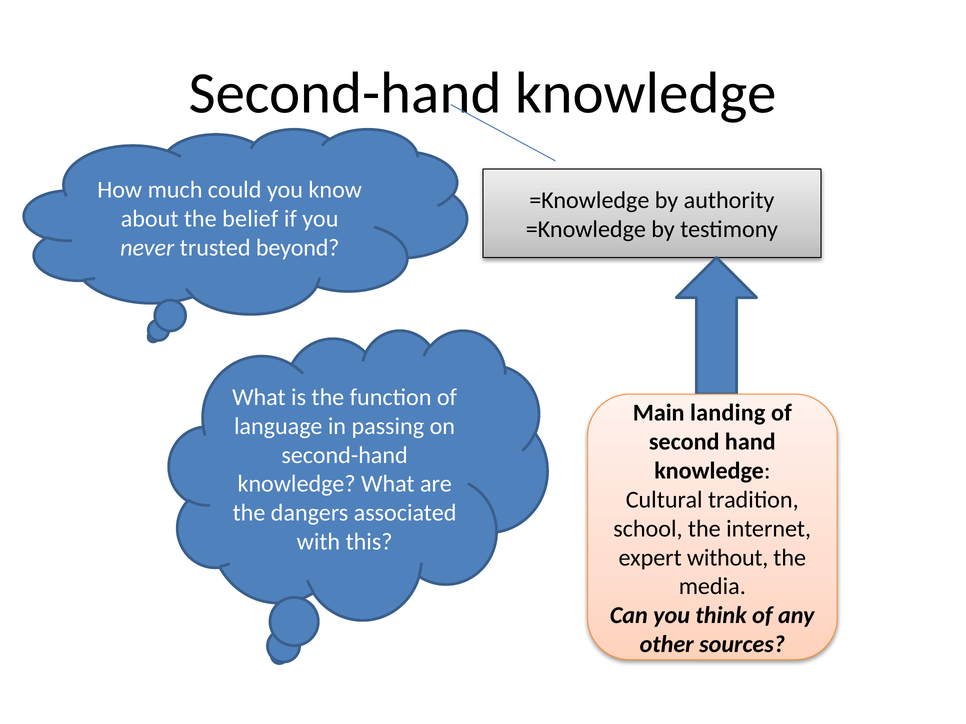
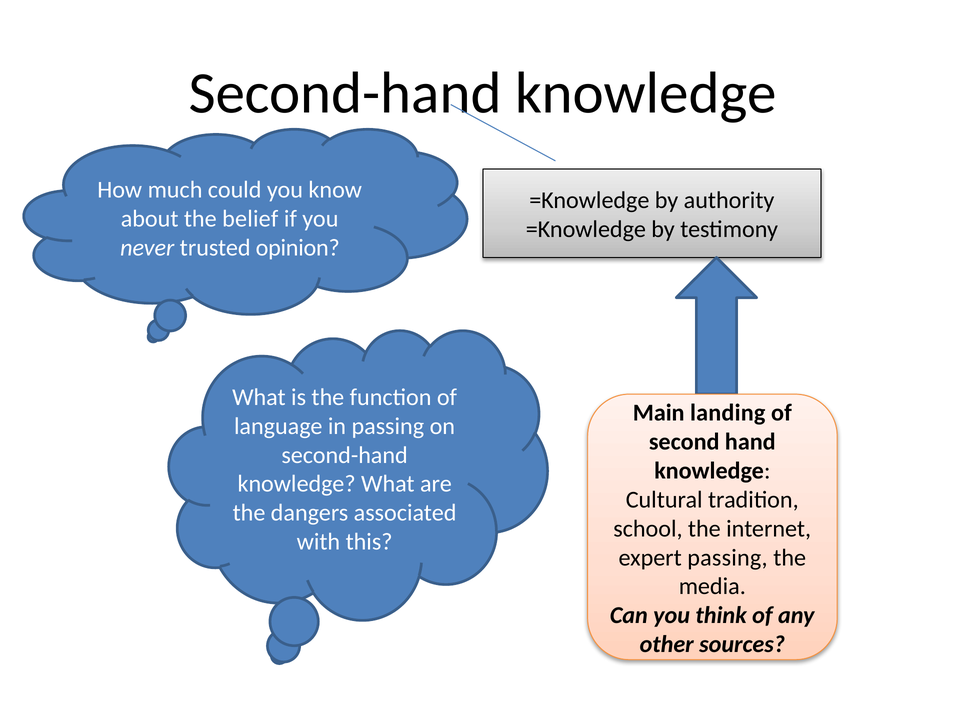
beyond: beyond -> opinion (298, 248)
expert without: without -> passing (727, 558)
